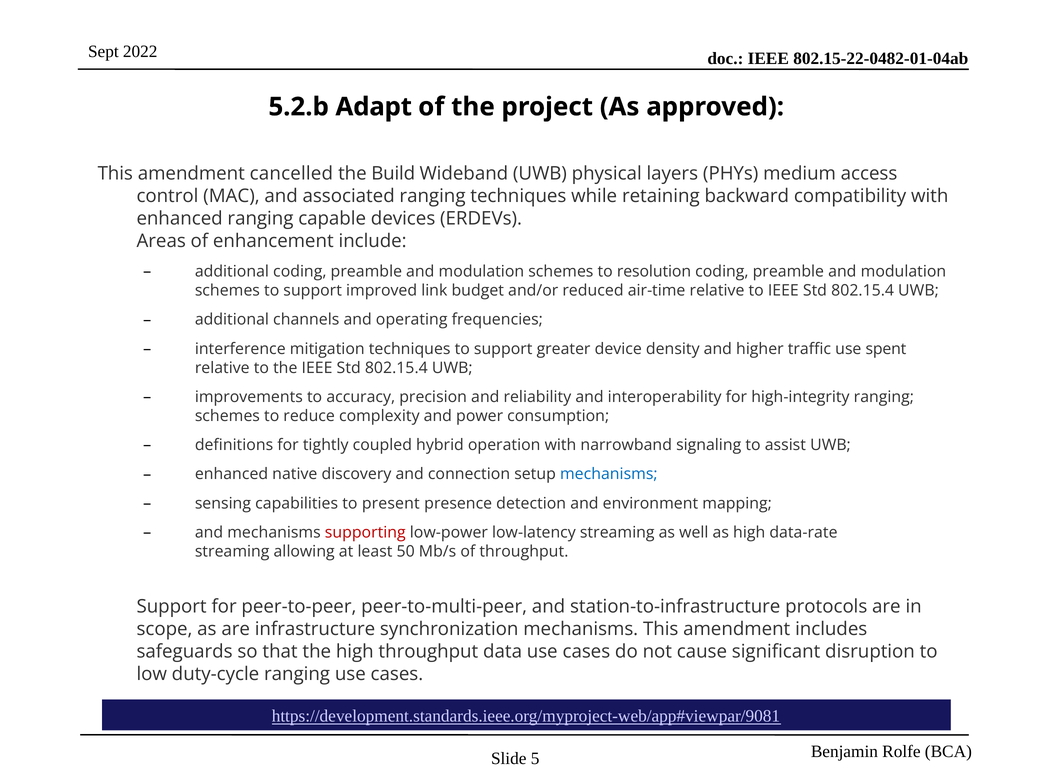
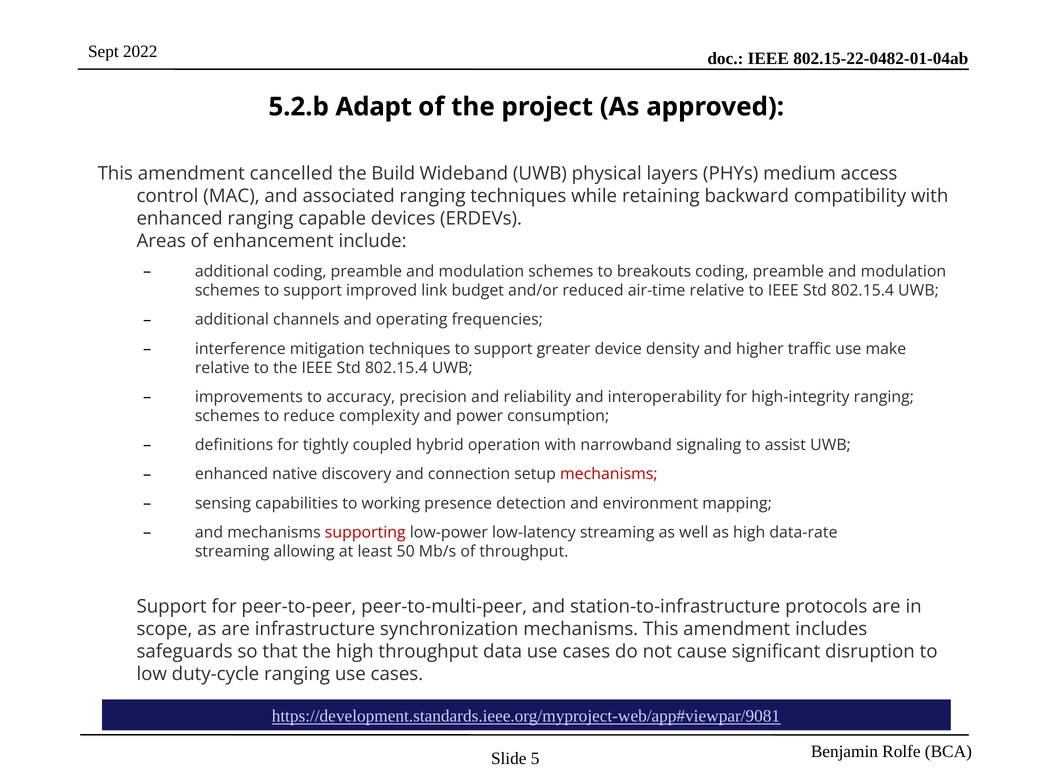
resolution: resolution -> breakouts (654, 272)
spent: spent -> make (886, 349)
mechanisms colour: blue -> red (609, 475)
present: present -> working (391, 504)
